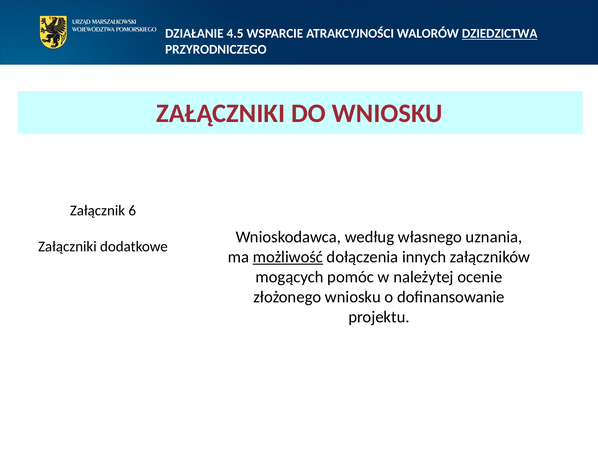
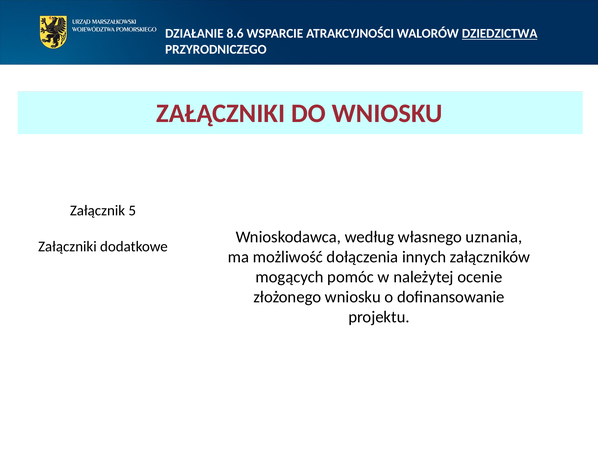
4.5: 4.5 -> 8.6 (235, 34)
6: 6 -> 5 (132, 210)
możliwość underline: present -> none (288, 257)
